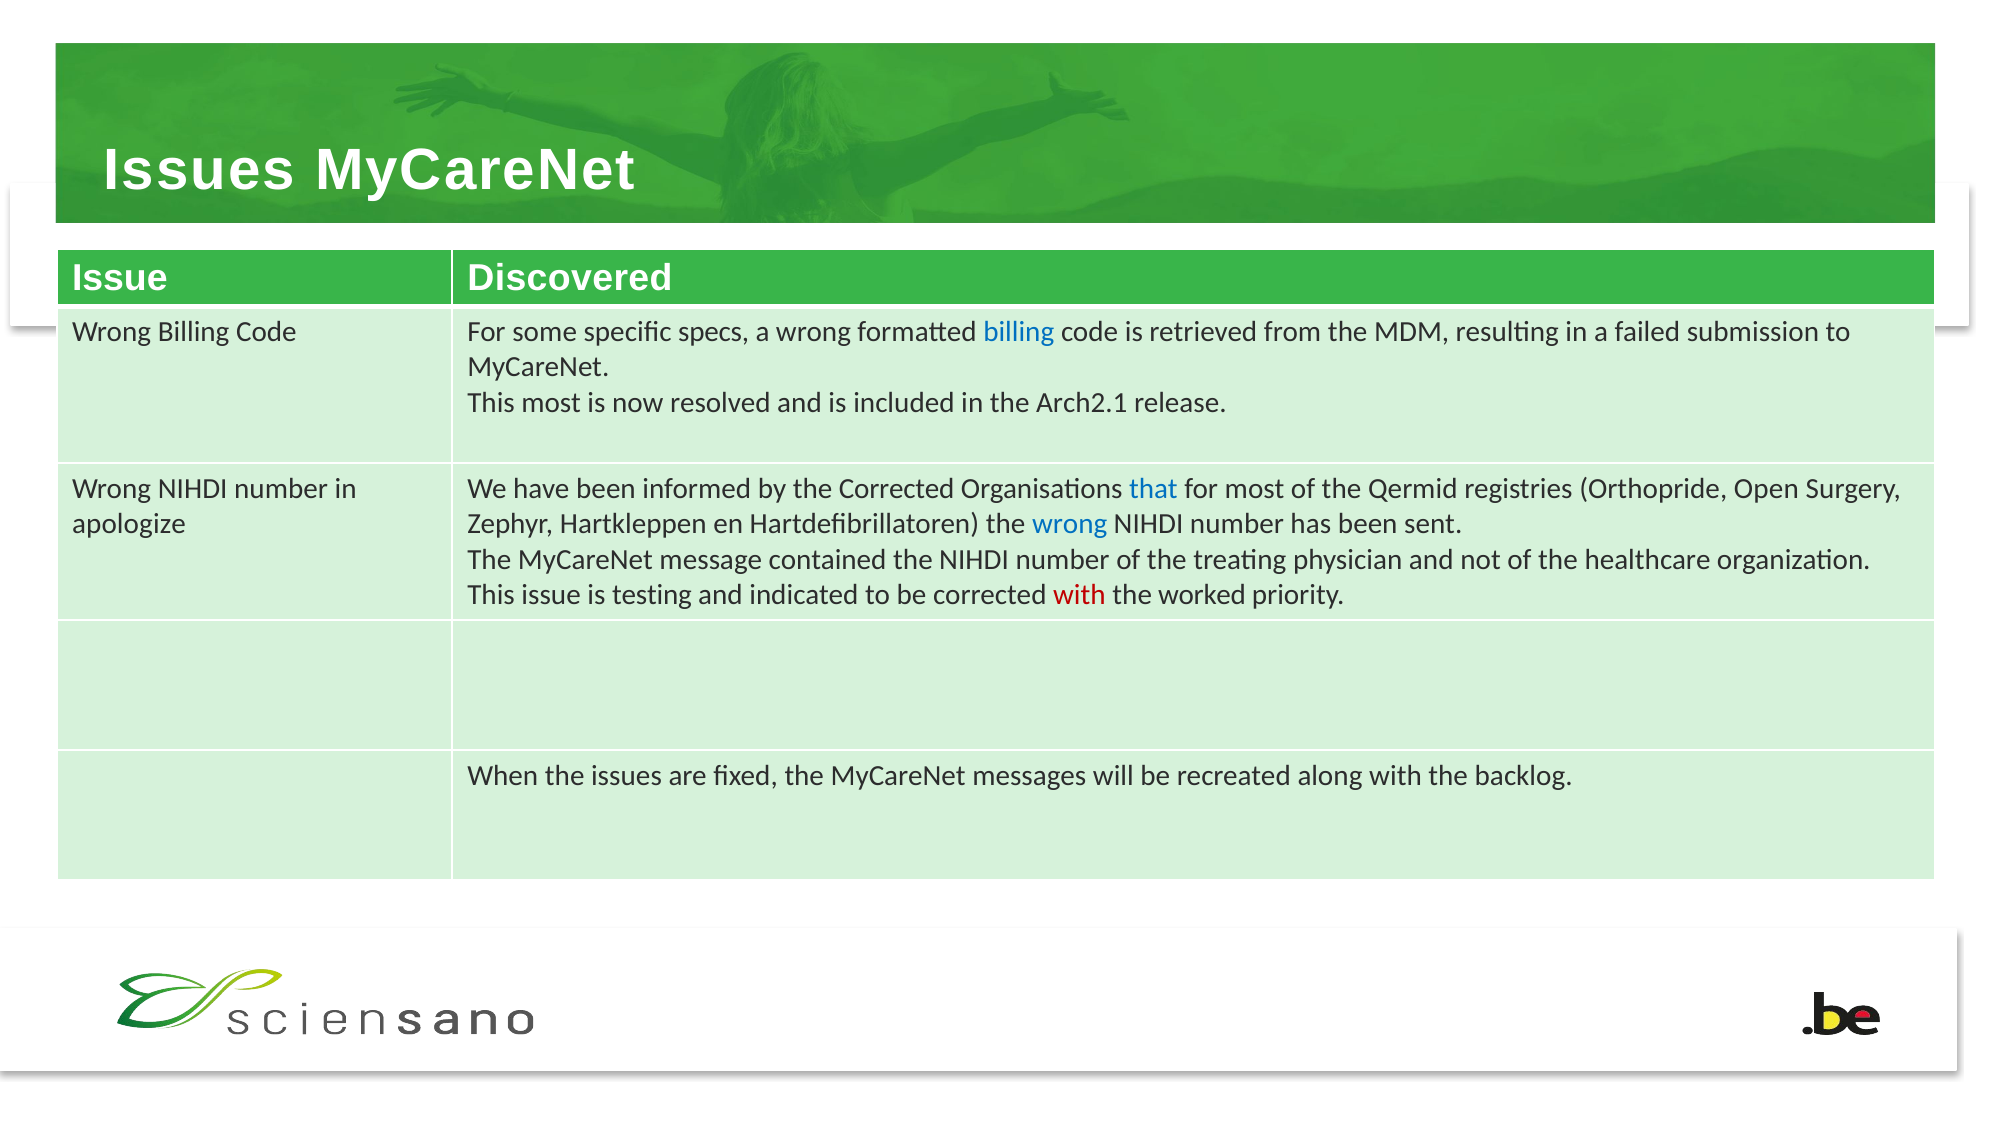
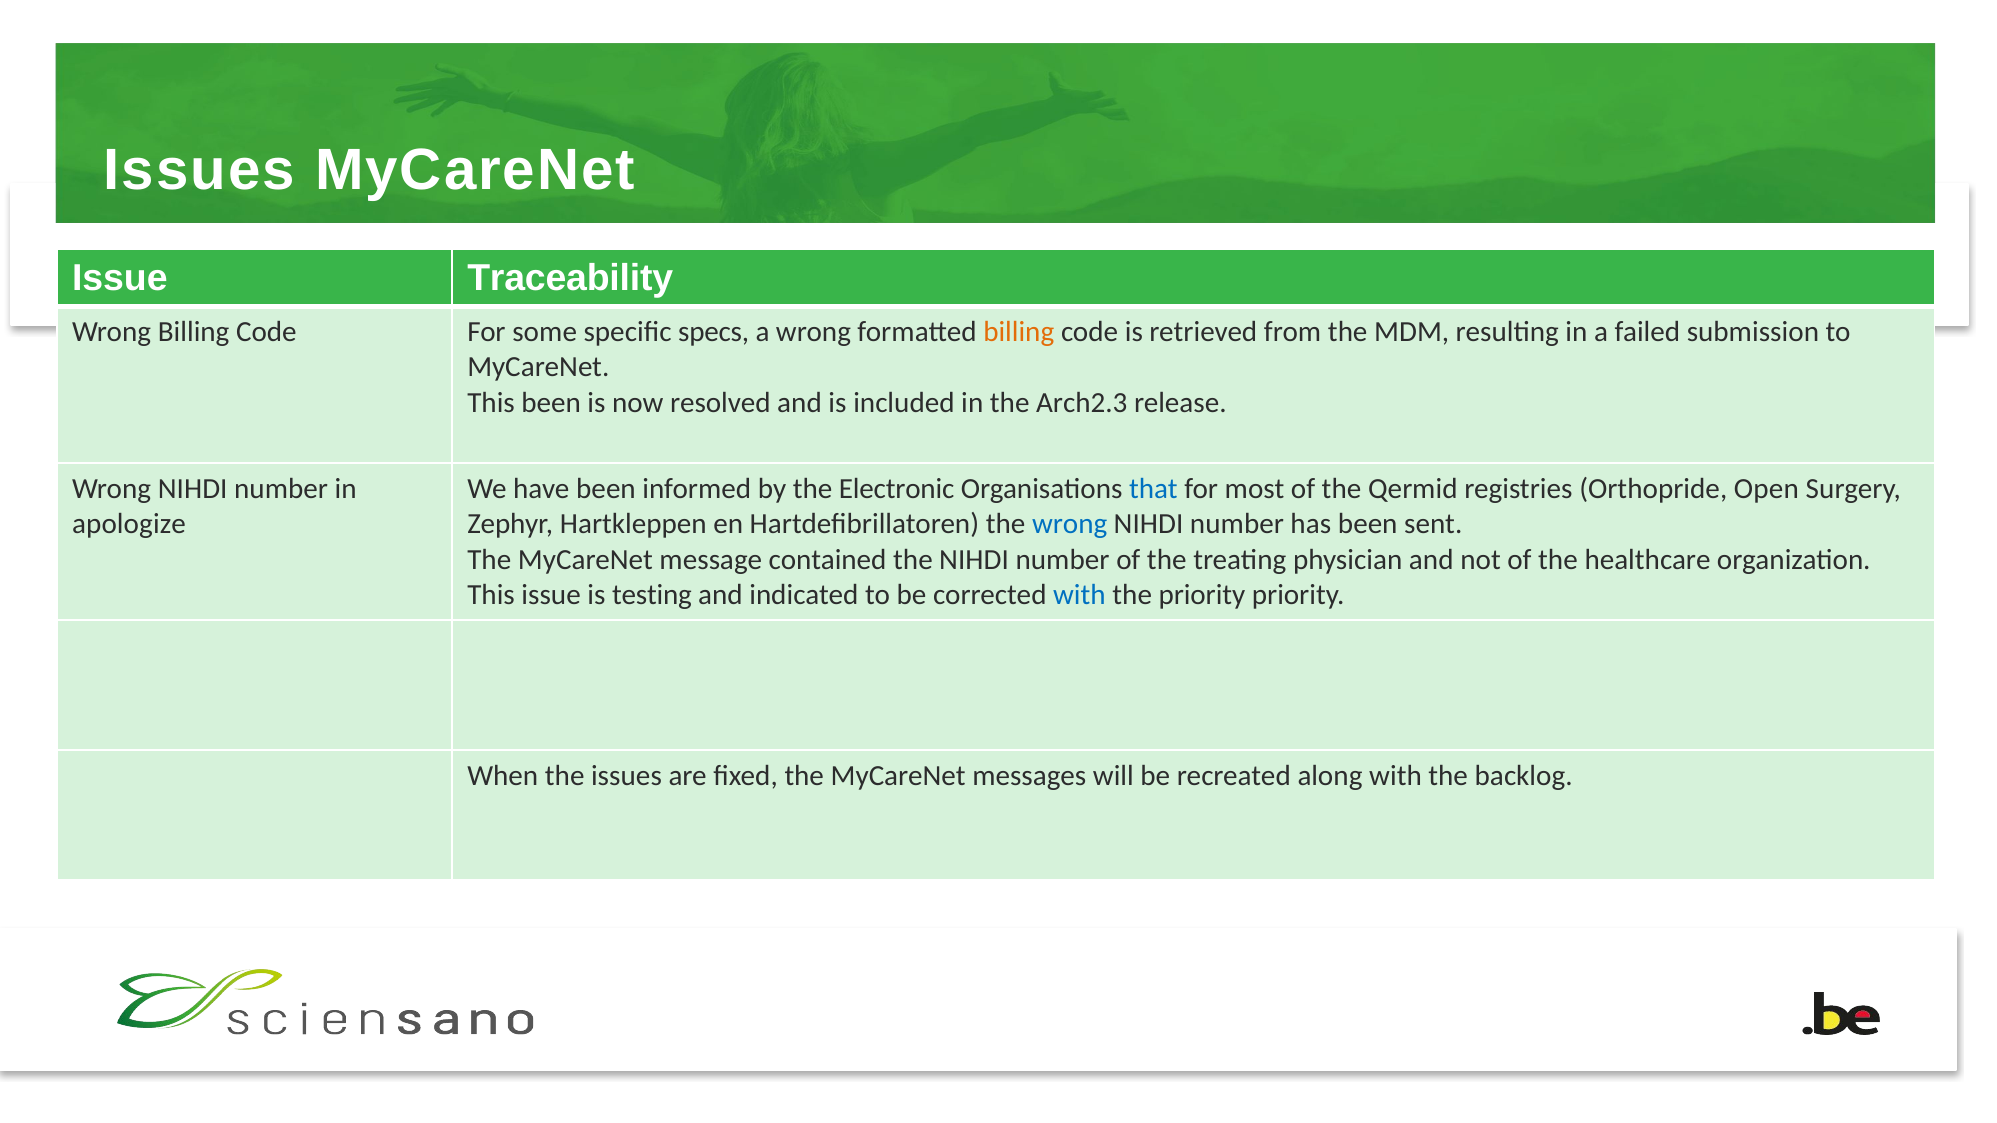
Discovered: Discovered -> Traceability (570, 279)
billing colour: blue -> orange (1019, 332)
This most: most -> been (551, 403)
Arch2.1: Arch2.1 -> Arch2.3 (1082, 403)
the Corrected: Corrected -> Electronic (897, 489)
with colour: red -> blue (1079, 595)
the worked: worked -> priority (1202, 595)
